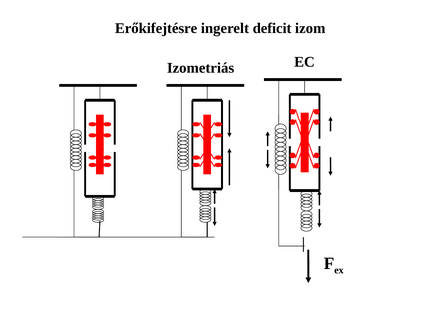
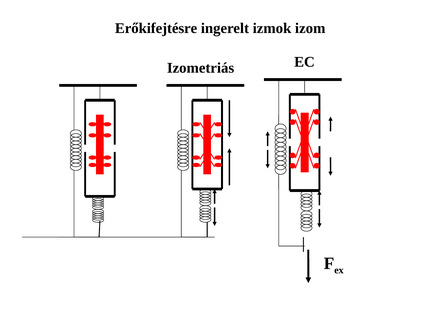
deficit: deficit -> izmok (272, 28)
